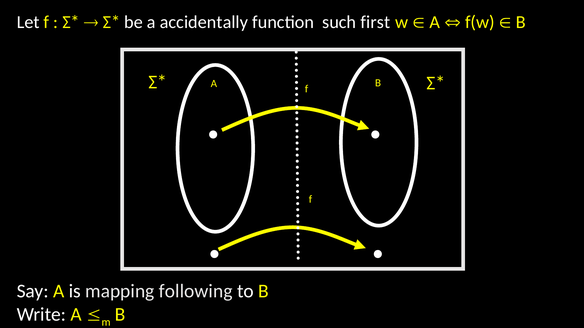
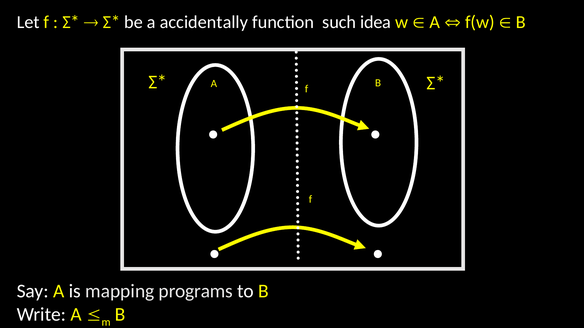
first: first -> idea (376, 22)
following: following -> programs (196, 292)
